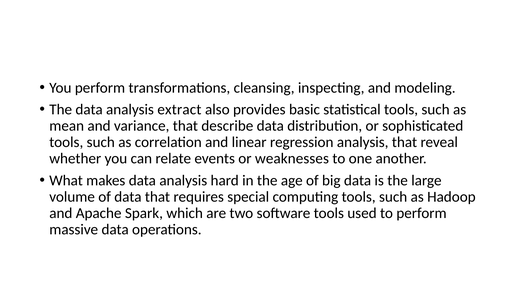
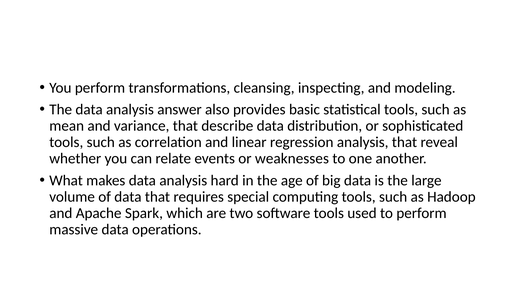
extract: extract -> answer (180, 110)
